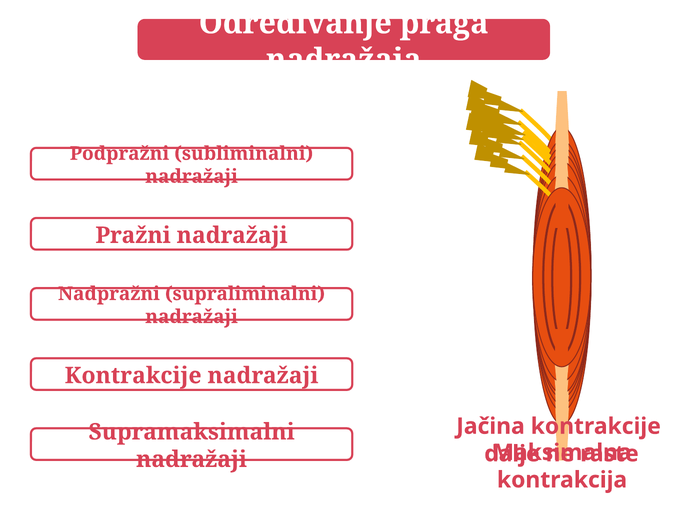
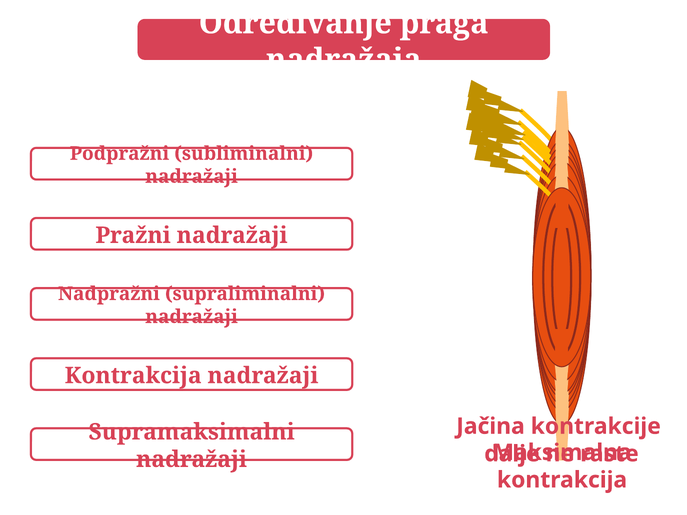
Kontrakcije: Kontrakcije -> Kontrakcija (133, 376)
